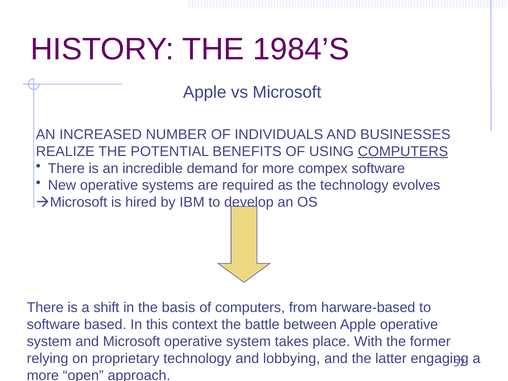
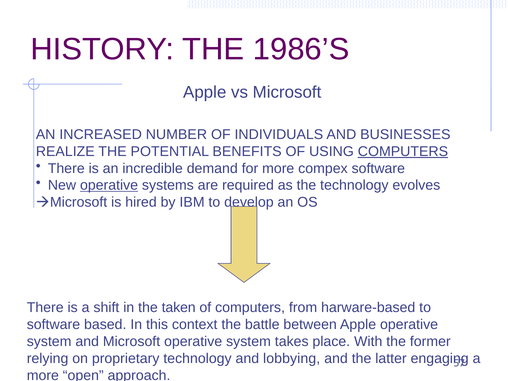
1984’S: 1984’S -> 1986’S (301, 49)
operative underline: none -> present (109, 185)
basis: basis -> taken (179, 308)
